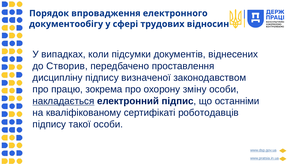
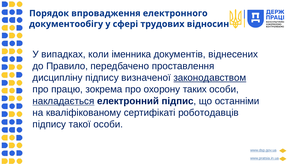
підсумки: підсумки -> іменника (131, 54)
Створив: Створив -> Правило (67, 66)
законодавством underline: none -> present (210, 78)
зміну: зміну -> таких (195, 89)
